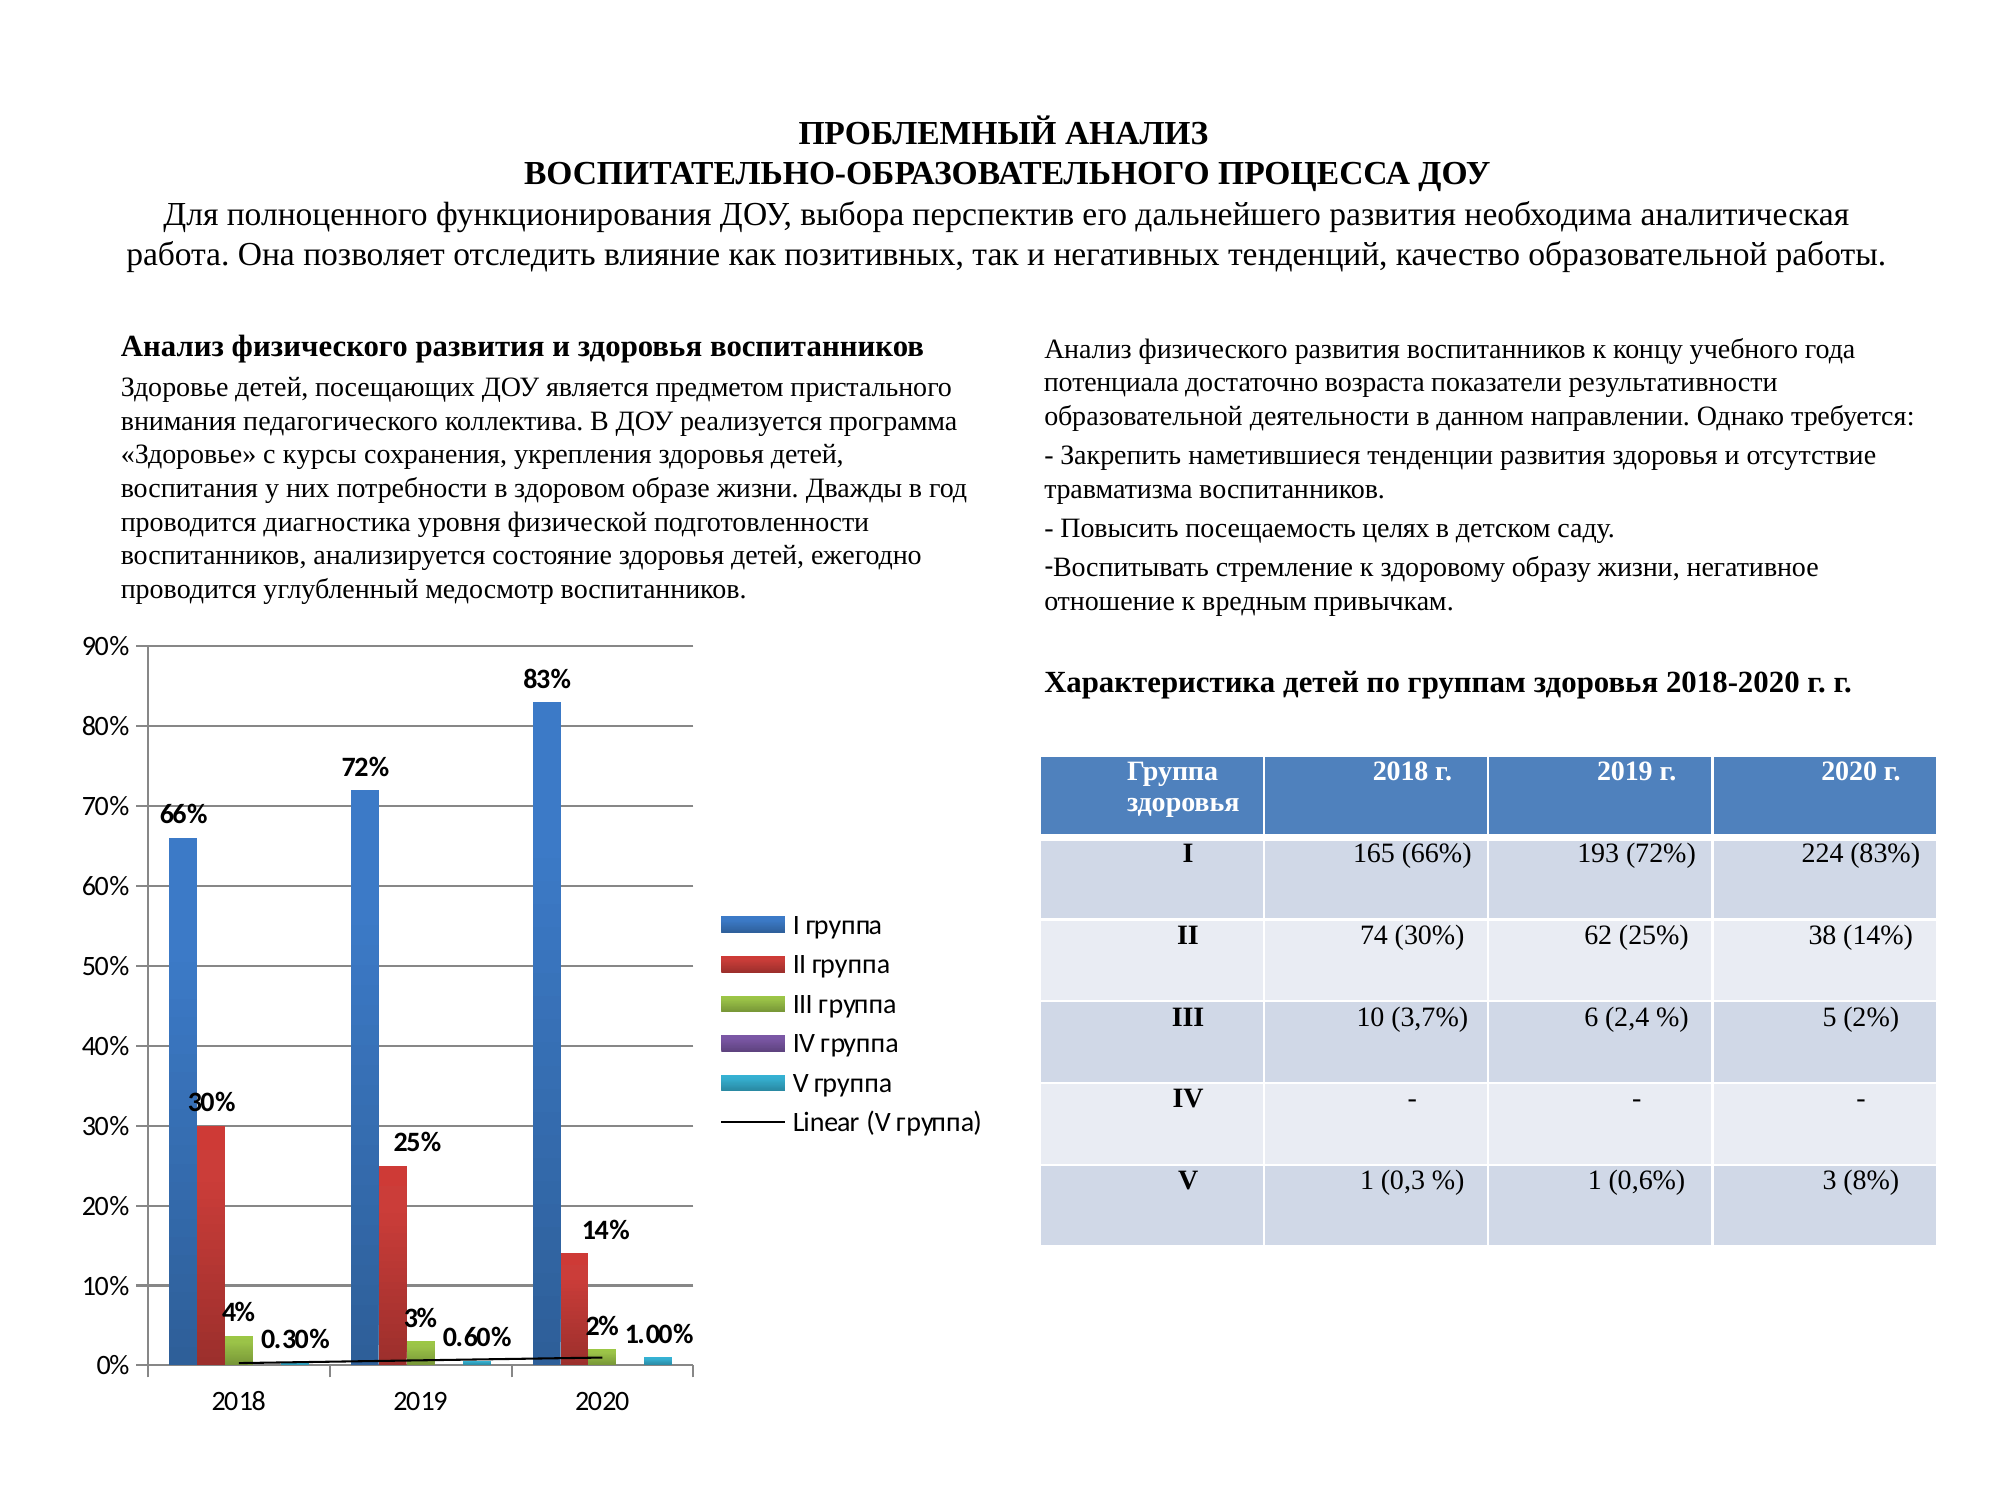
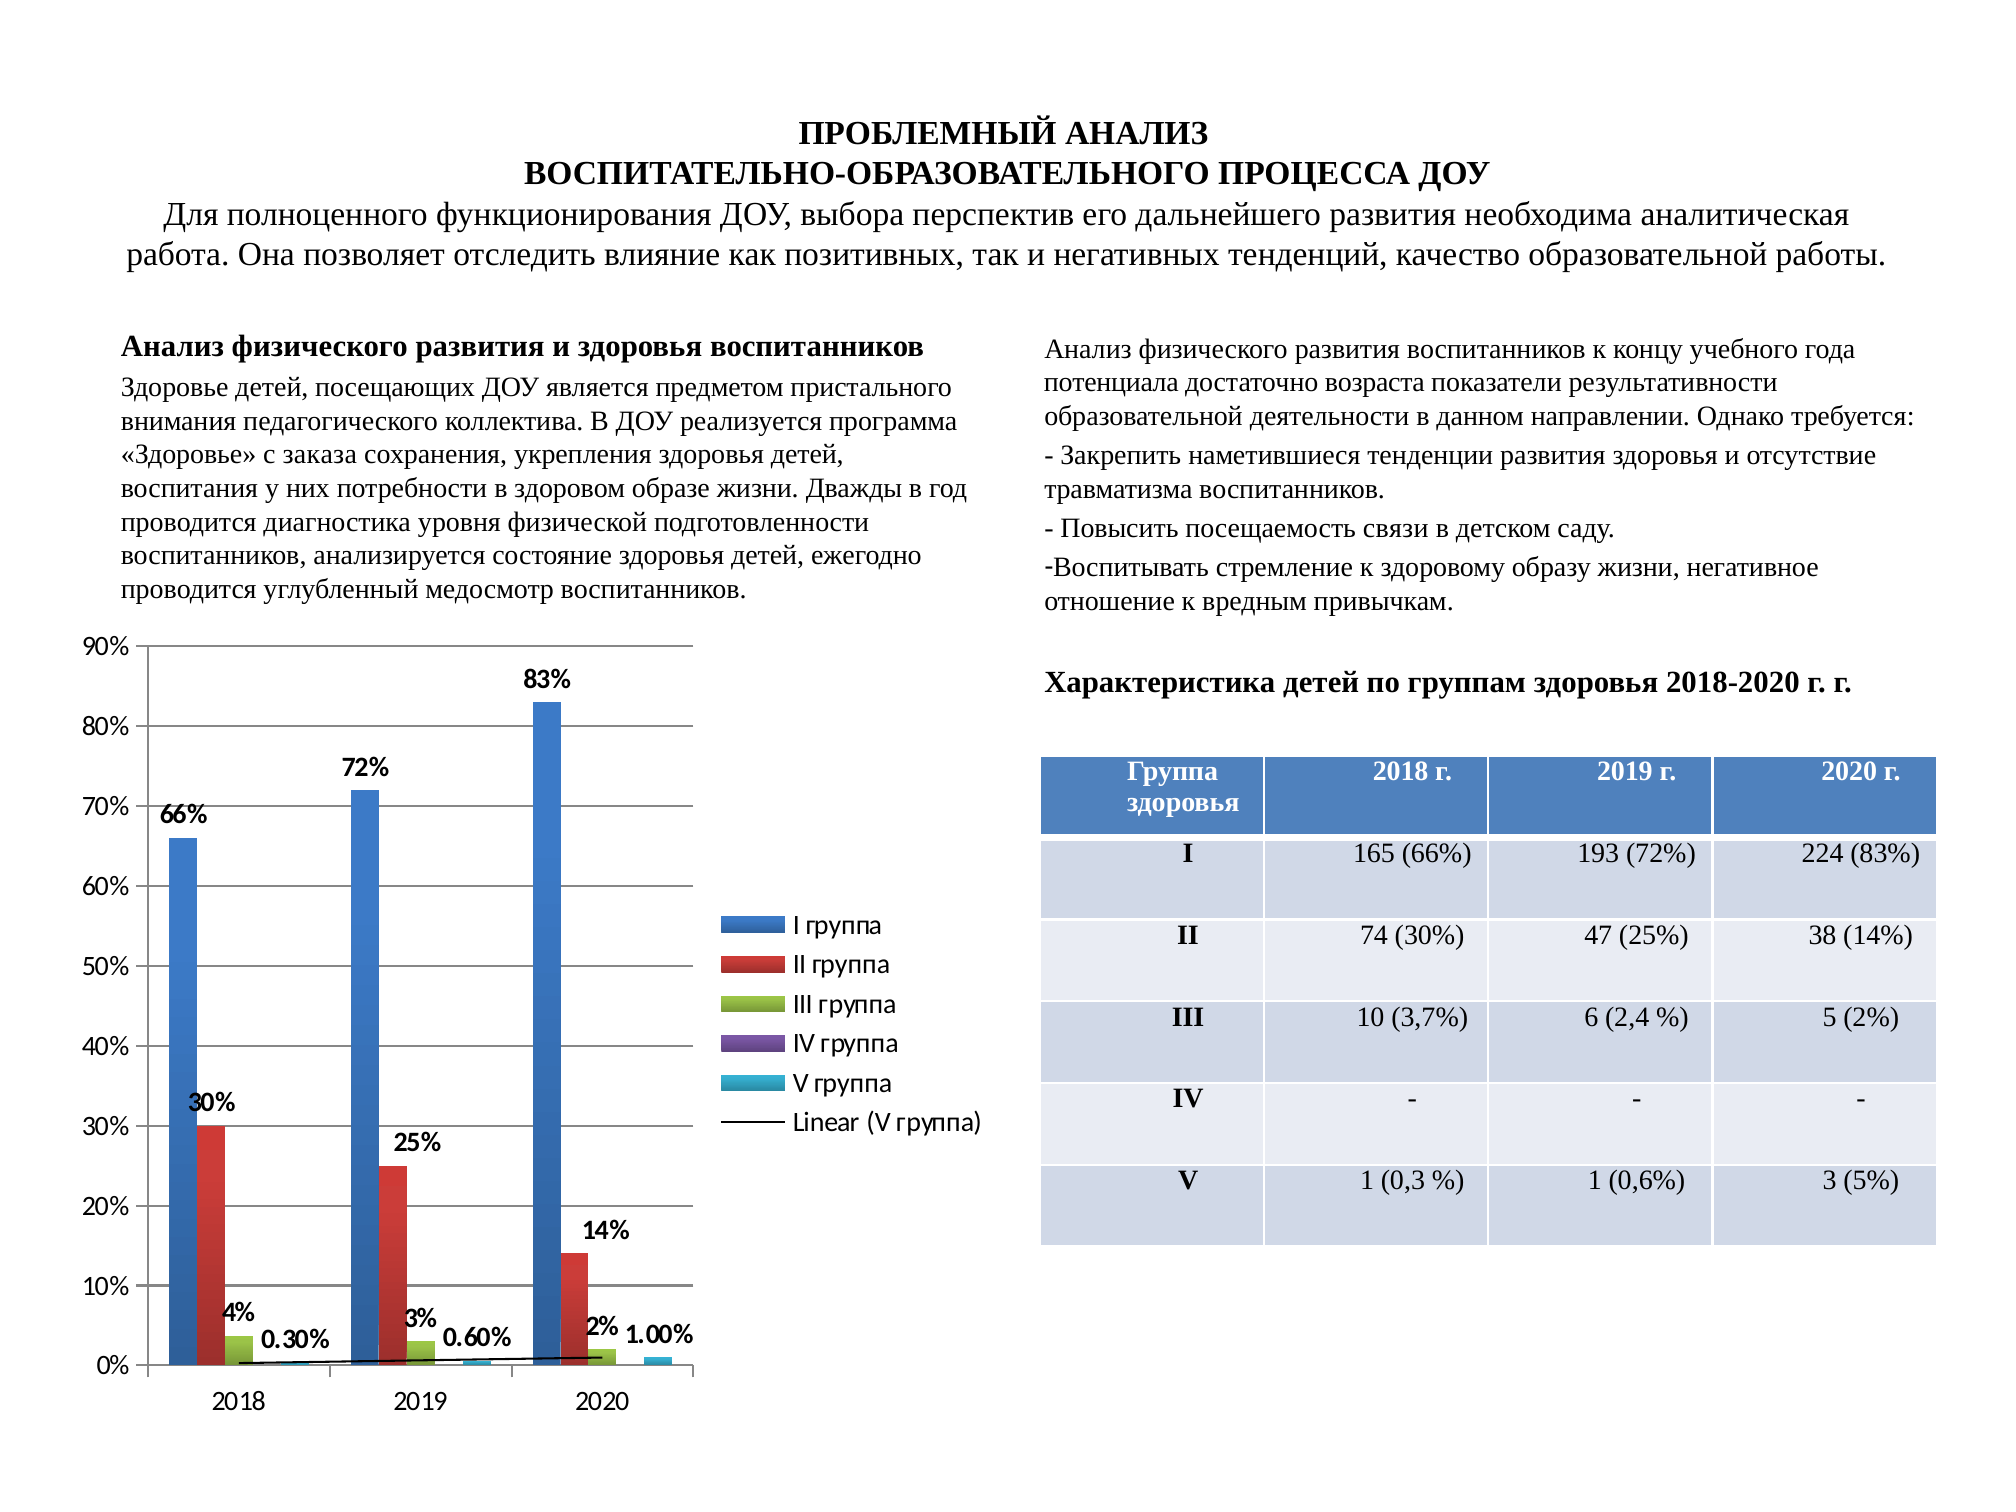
курсы: курсы -> заказа (320, 455)
целях: целях -> связи (1396, 528)
62: 62 -> 47 (1598, 935)
8%: 8% -> 5% (1871, 1180)
